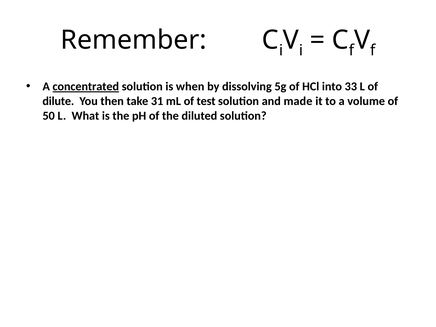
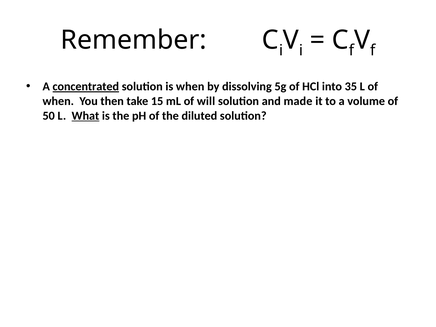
33: 33 -> 35 (351, 87)
dilute: dilute -> when (58, 101)
31: 31 -> 15 (157, 101)
test: test -> will (206, 101)
What underline: none -> present (85, 116)
